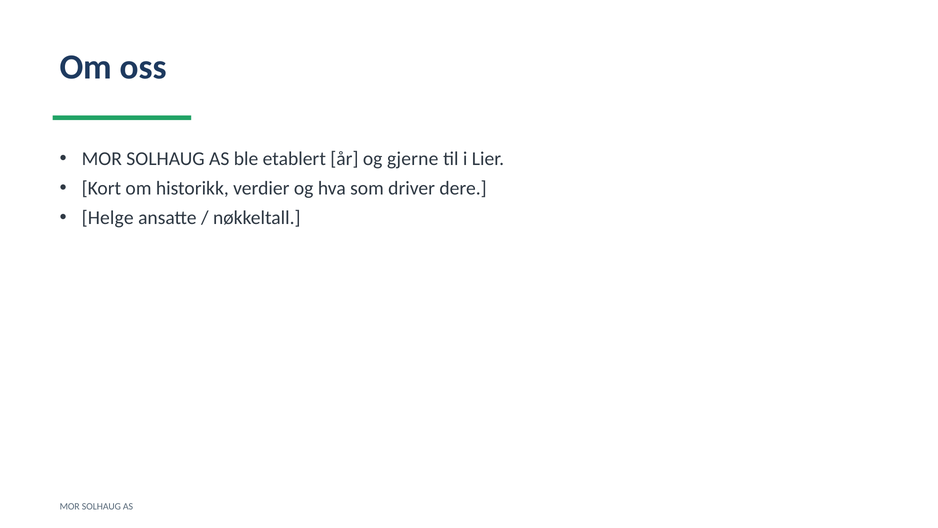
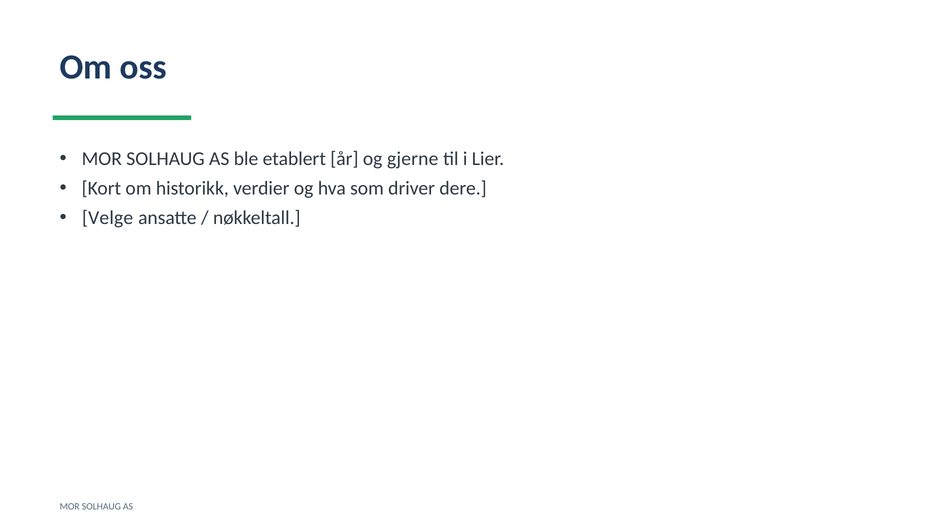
Helge: Helge -> Velge (108, 218)
